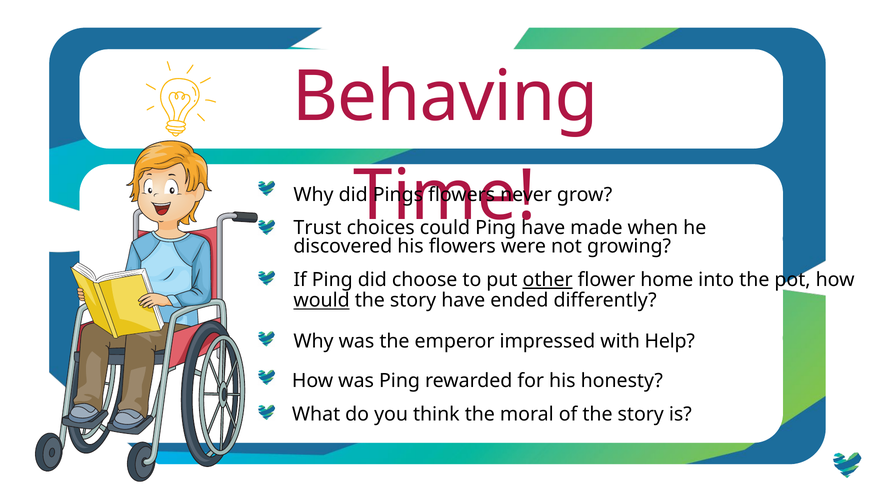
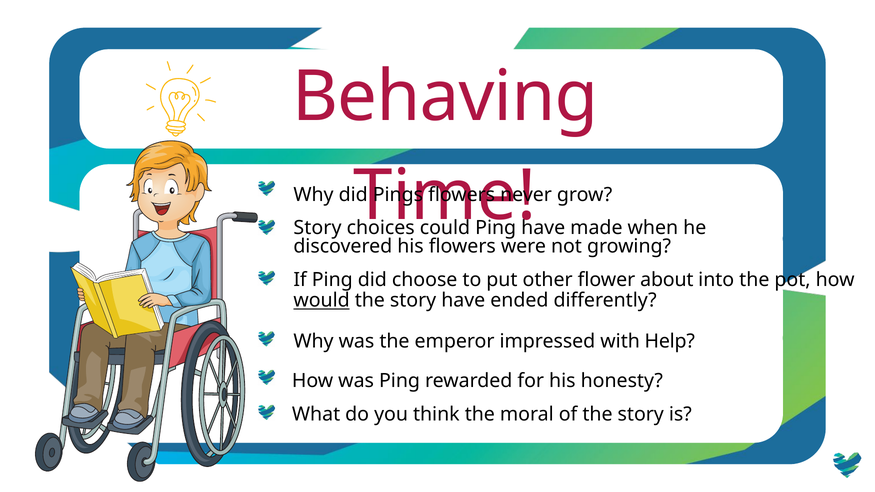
Trust: Trust -> Story (317, 228)
other underline: present -> none (548, 280)
home: home -> about (667, 280)
